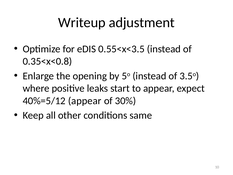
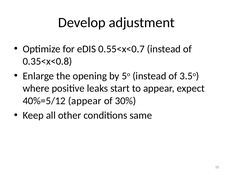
Writeup: Writeup -> Develop (82, 23)
0.55<x<3.5: 0.55<x<3.5 -> 0.55<x<0.7 (121, 49)
